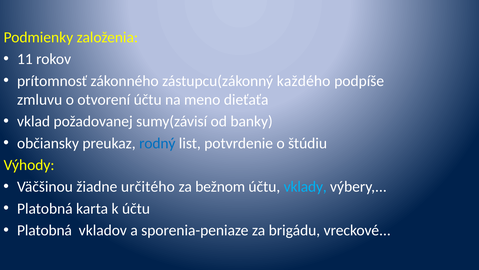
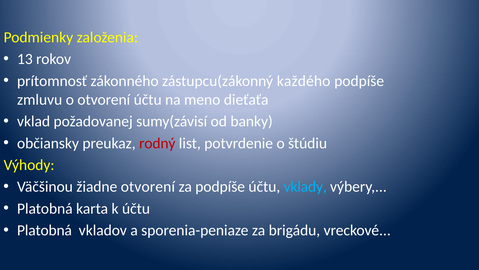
11: 11 -> 13 (25, 59)
rodný colour: blue -> red (157, 143)
žiadne určitého: určitého -> otvorení (148, 186)
za bežnom: bežnom -> podpíše (220, 186)
